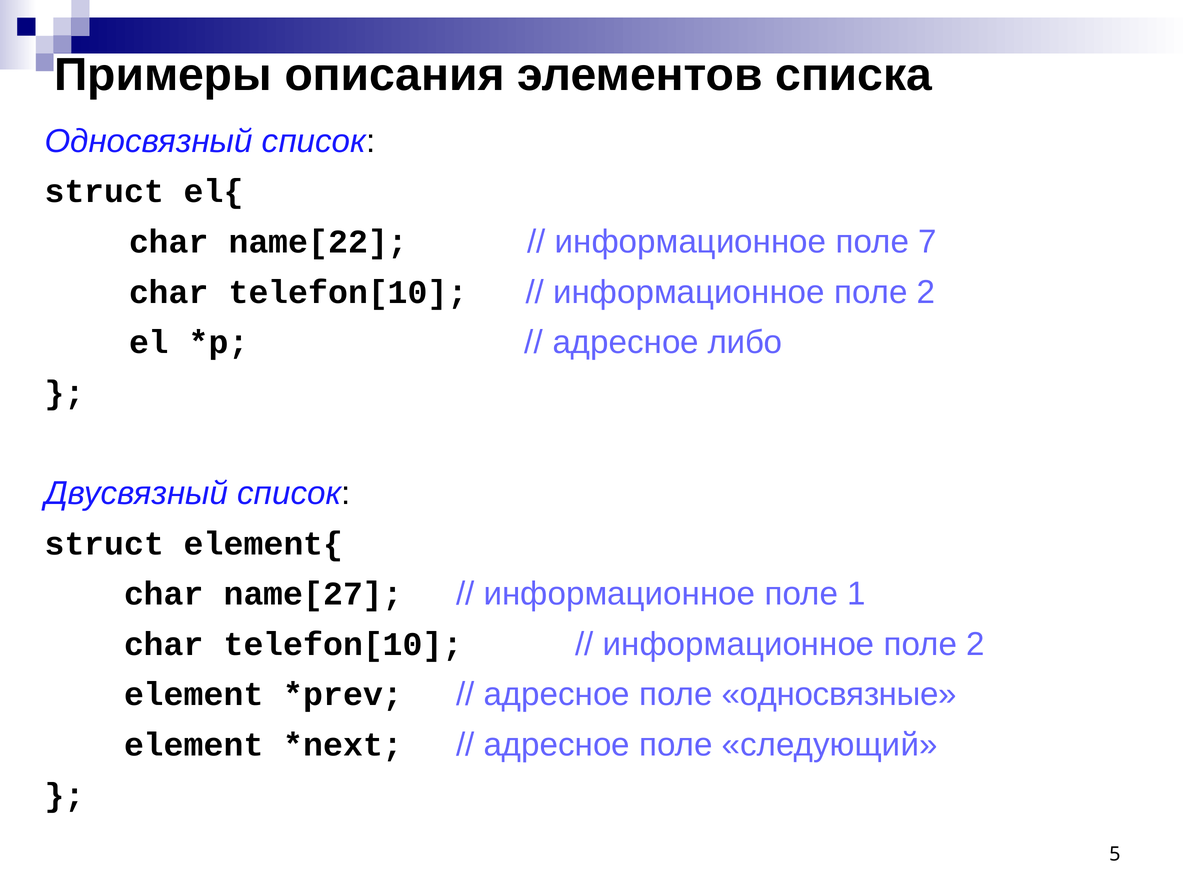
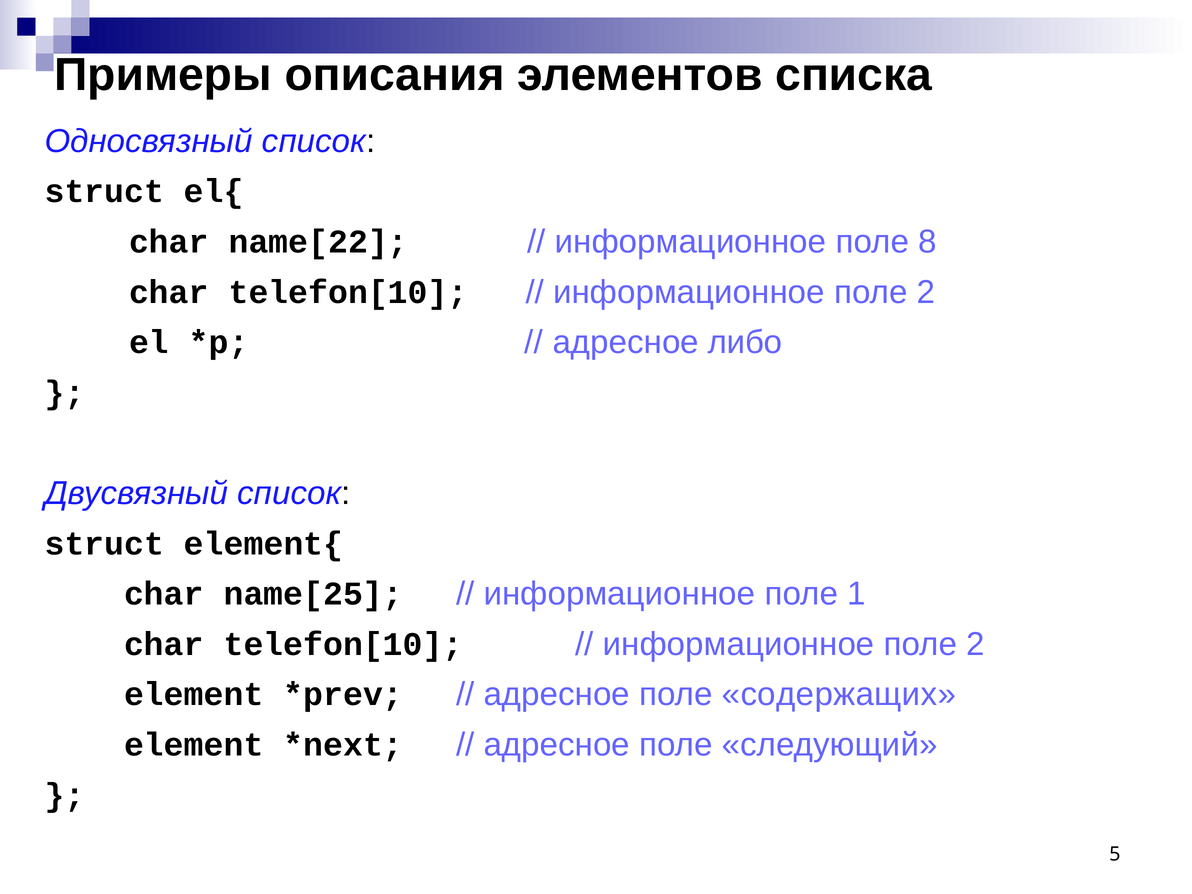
7: 7 -> 8 (927, 242)
name[27: name[27 -> name[25 (313, 594)
односвязные: односвязные -> содержащих (839, 695)
